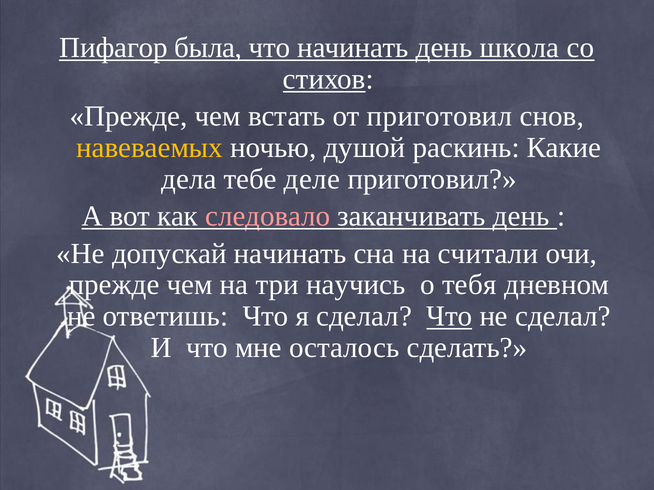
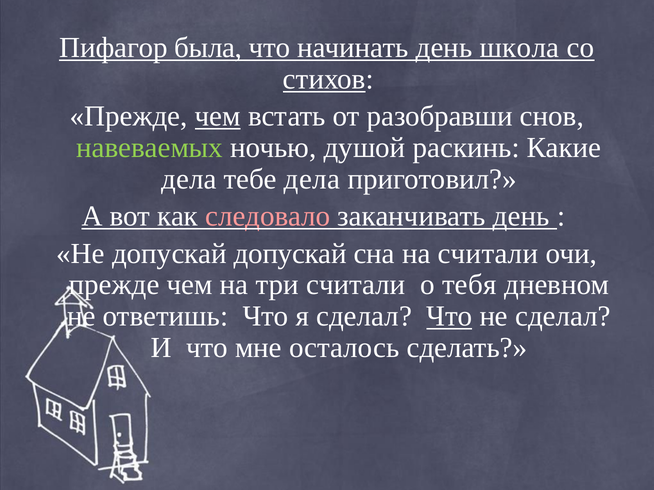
чем underline: none -> present (218, 116)
от приготовил: приготовил -> разобравши (440, 116)
навеваемых colour: yellow -> light green (150, 148)
тебе деле: деле -> дела (312, 179)
допускай начинать: начинать -> допускай (290, 254)
три научись: научись -> считали (356, 285)
